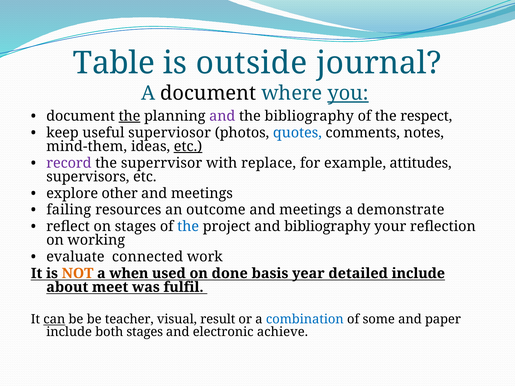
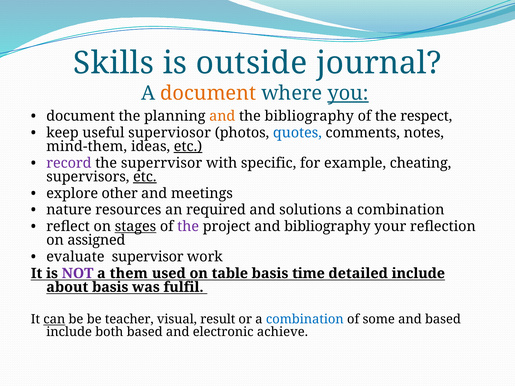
Table: Table -> Skills (114, 63)
document colour: black -> orange (208, 93)
the underline: present -> none (129, 116)
and colour: purple -> orange (222, 116)
replace: replace -> specific (269, 163)
attitudes: attitudes -> cheating (421, 163)
etc underline: none -> present (145, 177)
failing: failing -> nature (69, 210)
outcome: outcome -> required (216, 210)
meetings: meetings -> solutions (310, 210)
demonstrate: demonstrate -> combination (401, 210)
stages underline: none -> present (136, 227)
the colour: blue -> purple (188, 227)
working: working -> assigned (96, 240)
connected: connected -> supervisor (148, 257)
NOT colour: orange -> purple (78, 274)
when: when -> them (129, 274)
done: done -> table (230, 274)
year: year -> time (308, 274)
about meet: meet -> basis (110, 287)
and paper: paper -> based (443, 320)
both stages: stages -> based (145, 332)
